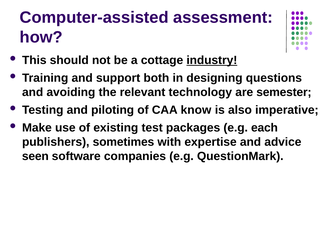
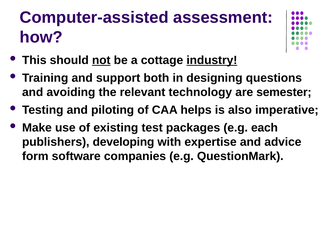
not underline: none -> present (101, 60)
know: know -> helps (196, 110)
sometimes: sometimes -> developing (123, 142)
seen: seen -> form (35, 157)
